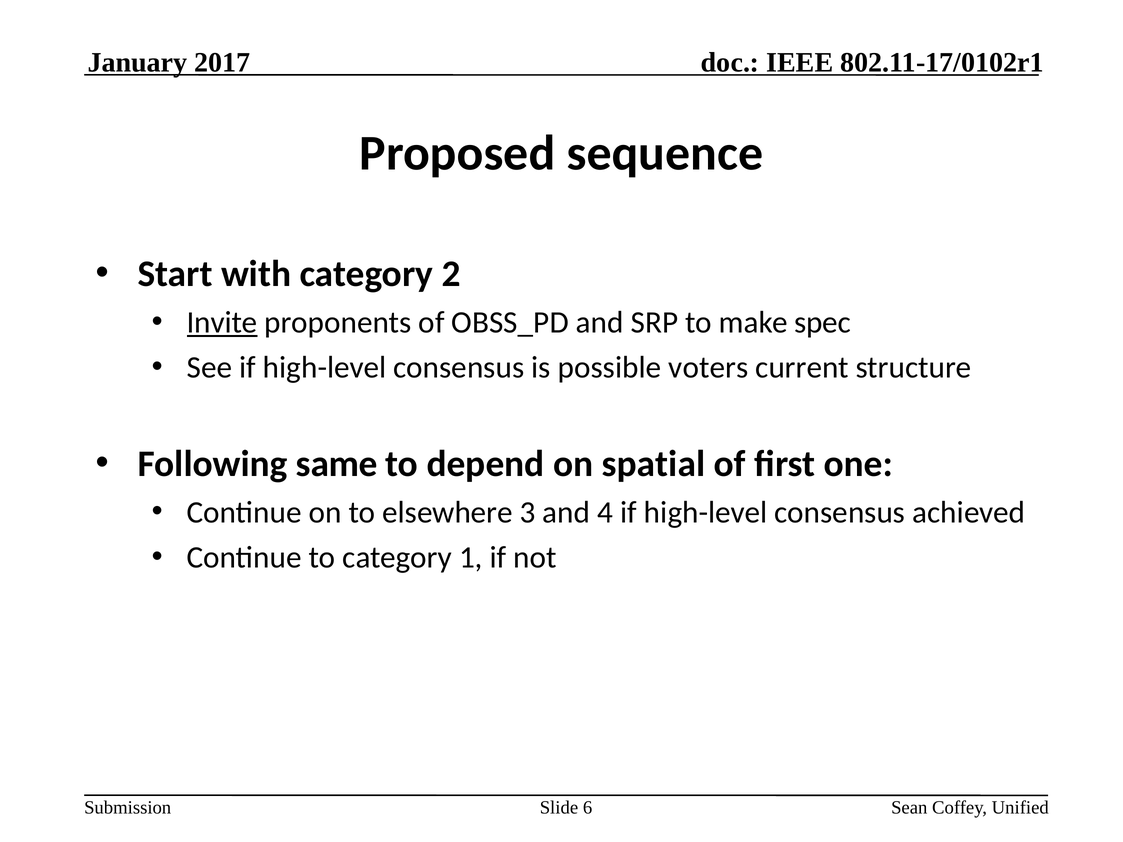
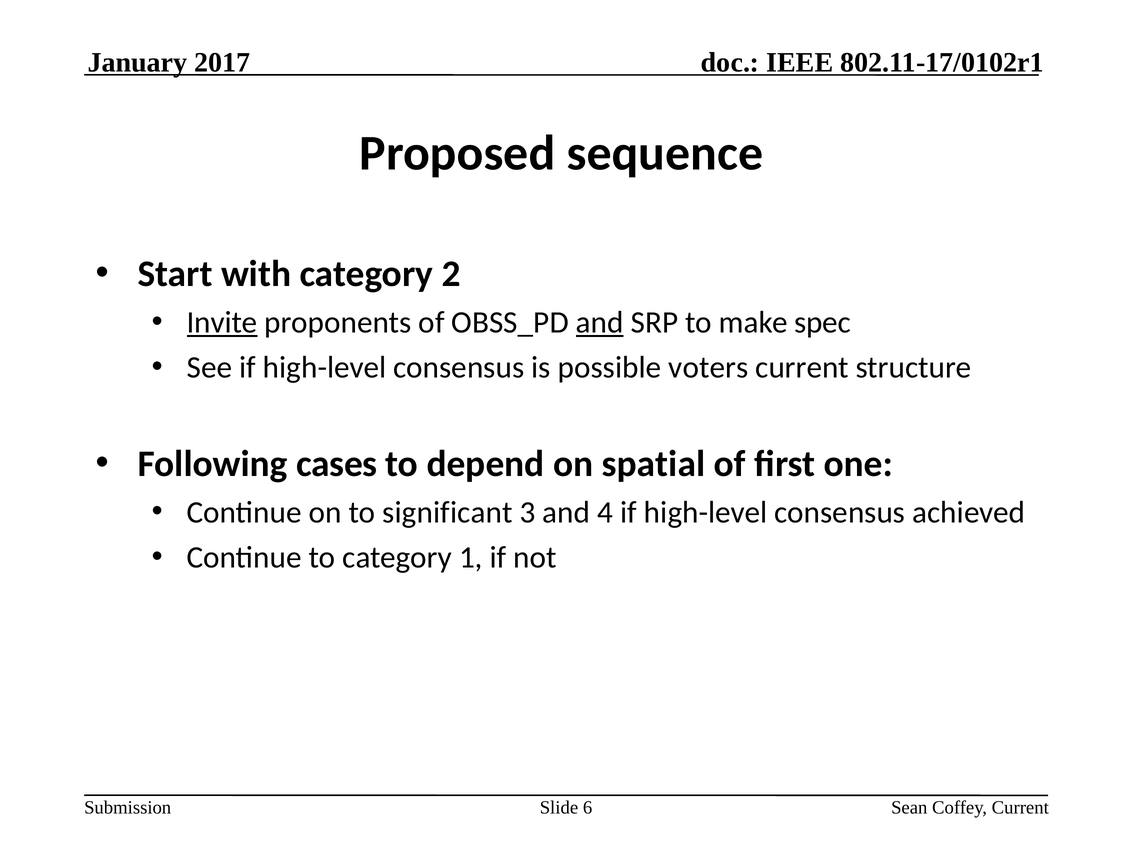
and underline: none -> present (600, 323)
same: same -> cases (337, 464)
elsewhere: elsewhere -> significant (447, 513)
Coffey Unified: Unified -> Current (1020, 808)
